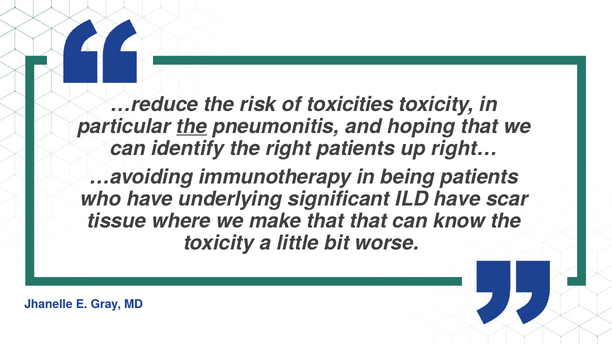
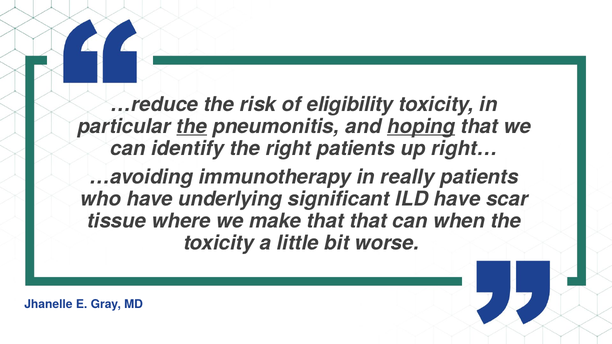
toxicities: toxicities -> eligibility (350, 104)
hoping underline: none -> present (421, 126)
being: being -> really (407, 177)
know: know -> when (459, 221)
